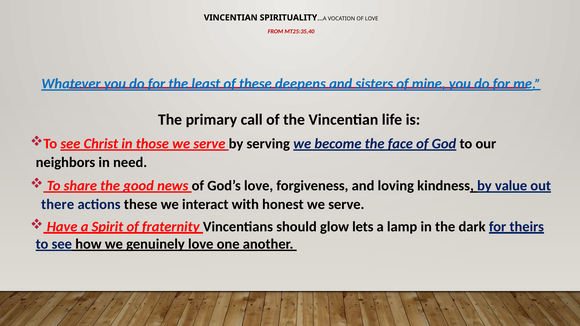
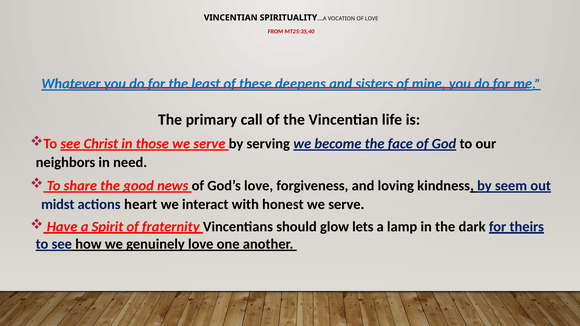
value: value -> seem (511, 186)
there: there -> midst (58, 205)
actions these: these -> heart (141, 205)
